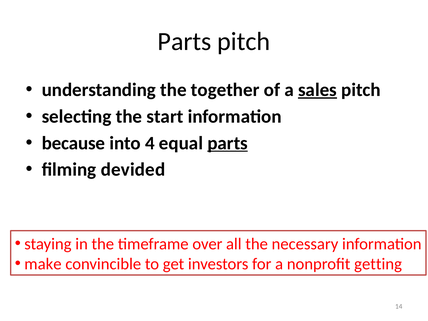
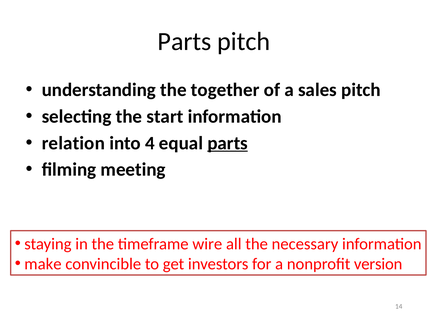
sales underline: present -> none (317, 90)
because: because -> relation (73, 143)
devided: devided -> meeting (133, 170)
over: over -> wire (207, 244)
getting: getting -> version (378, 264)
